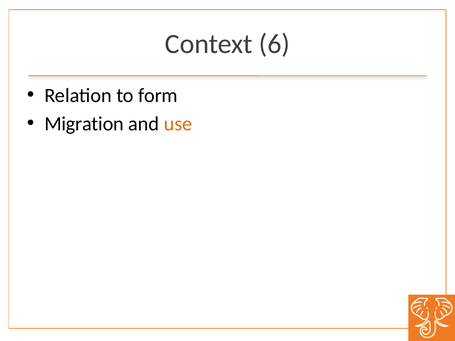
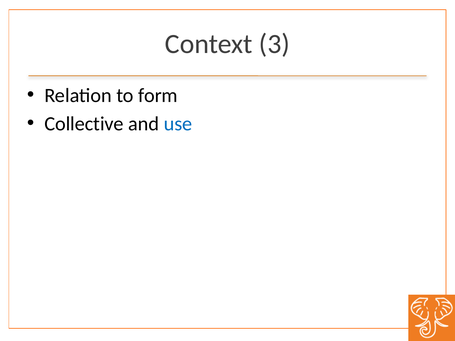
6: 6 -> 3 (274, 44)
Migration: Migration -> Collective (84, 124)
use colour: orange -> blue (178, 124)
